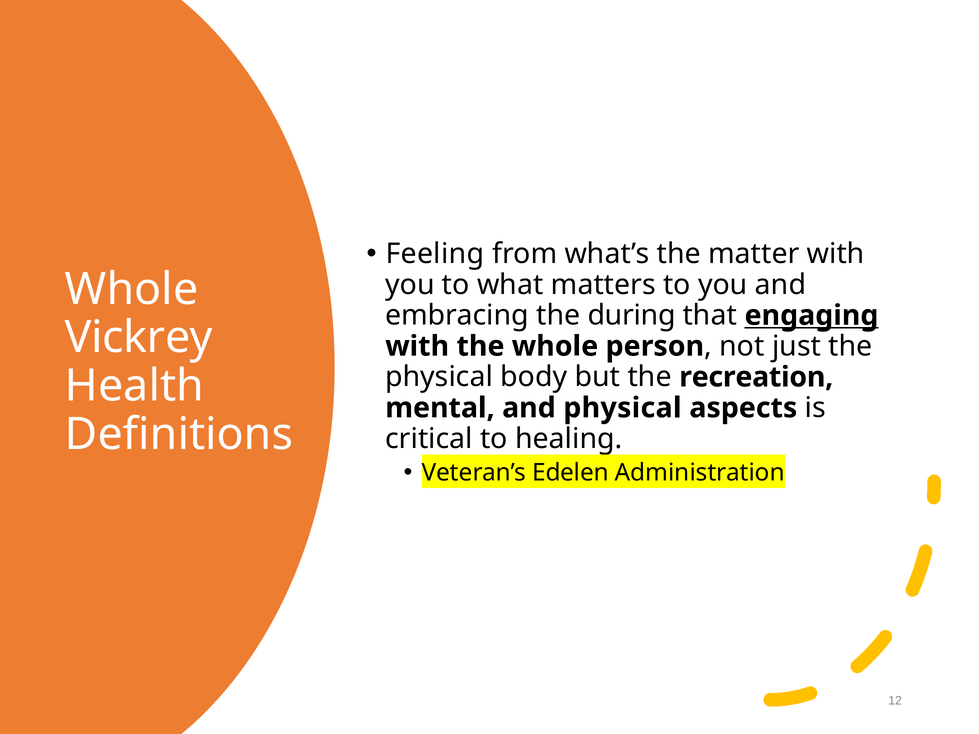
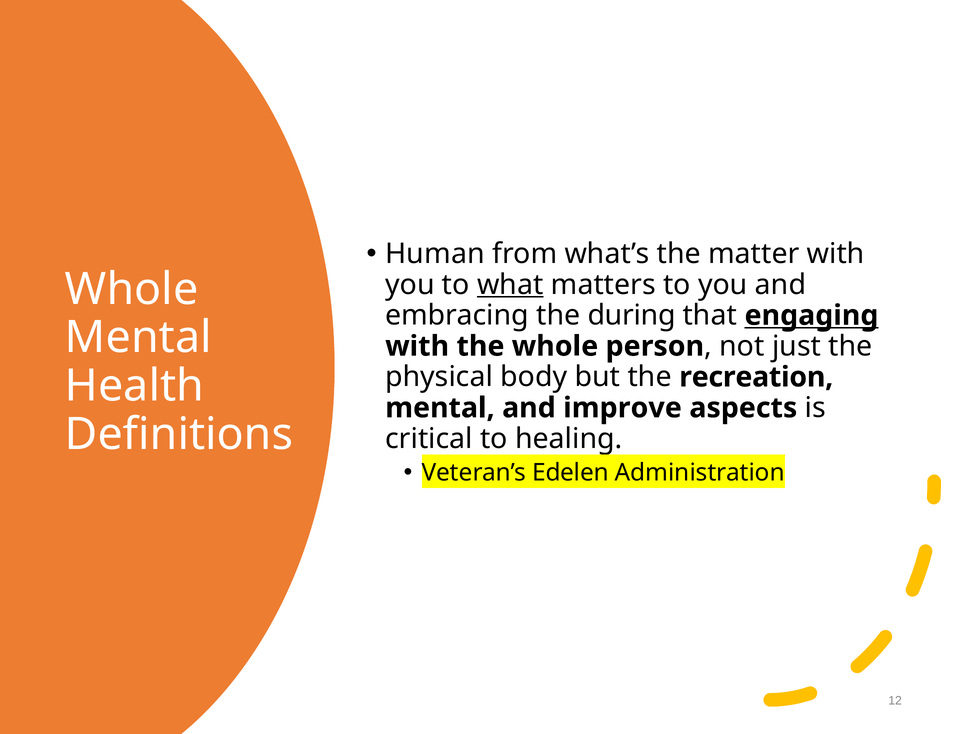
Feeling: Feeling -> Human (435, 254)
what underline: none -> present (510, 285)
Vickrey: Vickrey -> Mental (139, 338)
and physical: physical -> improve (622, 408)
